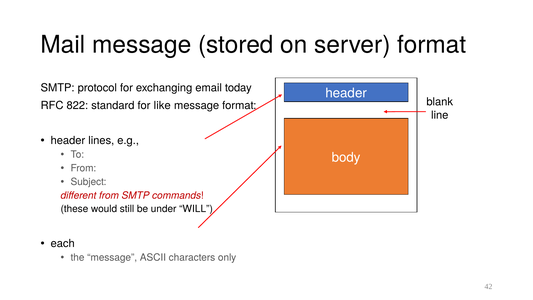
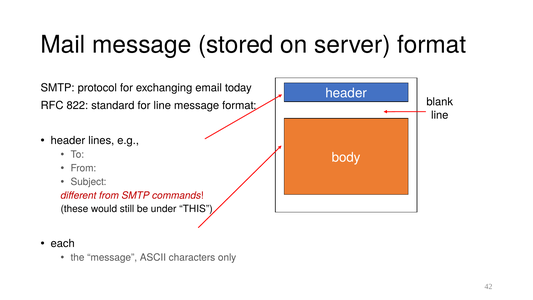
for like: like -> line (162, 105)
WILL: WILL -> THIS (196, 209)
